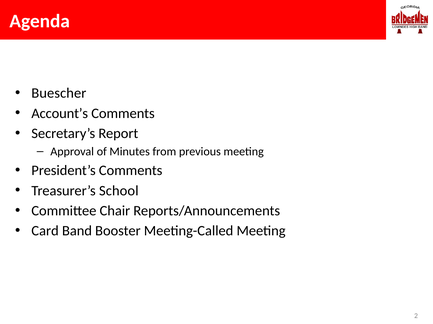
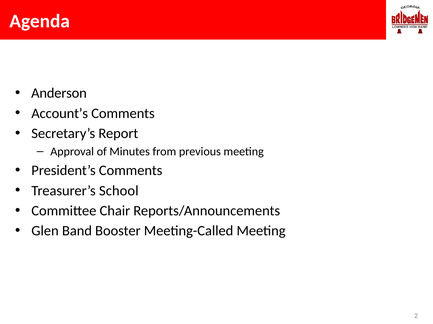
Buescher: Buescher -> Anderson (59, 93)
Card: Card -> Glen (45, 231)
